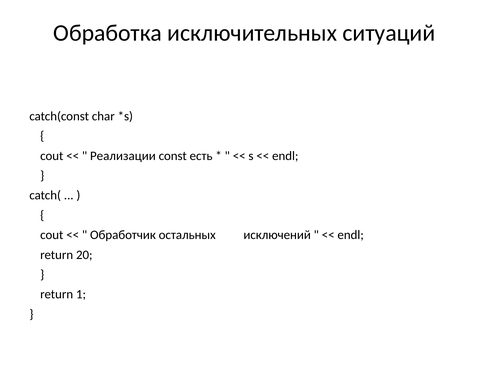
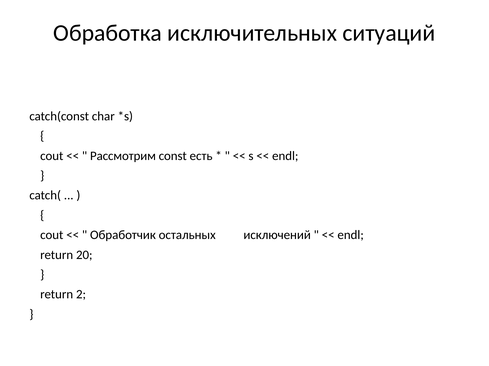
Реализации: Реализации -> Рассмотрим (123, 156)
1: 1 -> 2 (81, 295)
